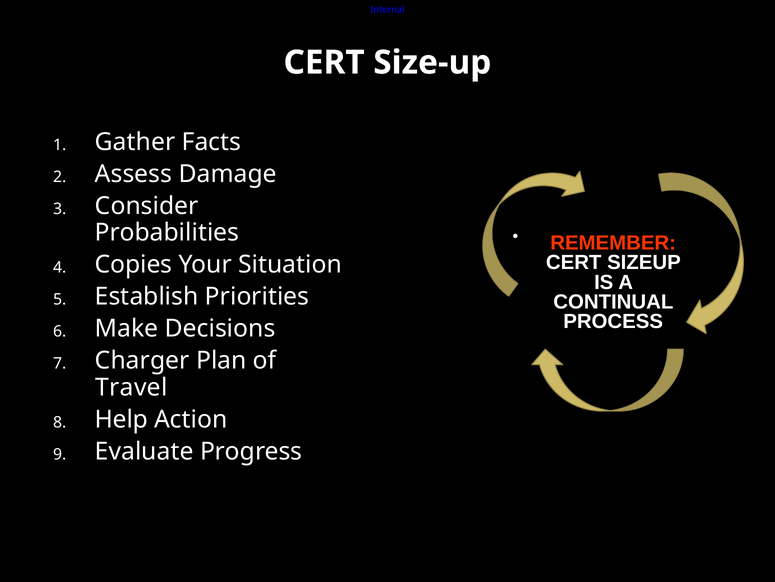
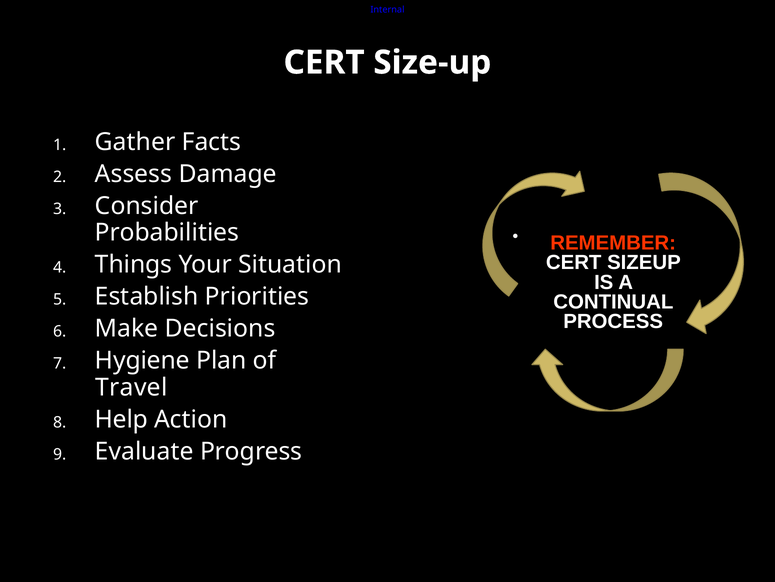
Copies: Copies -> Things (134, 264)
Charger: Charger -> Hygiene (142, 360)
